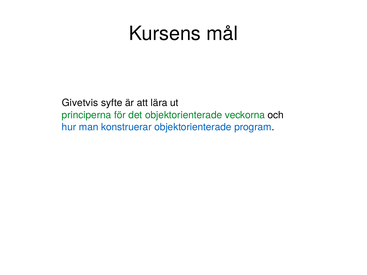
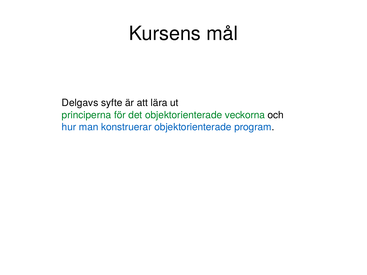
Givetvis: Givetvis -> Delgavs (80, 103)
